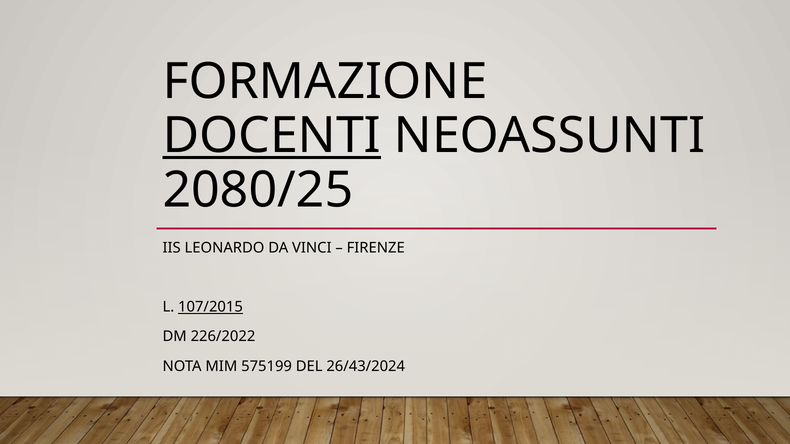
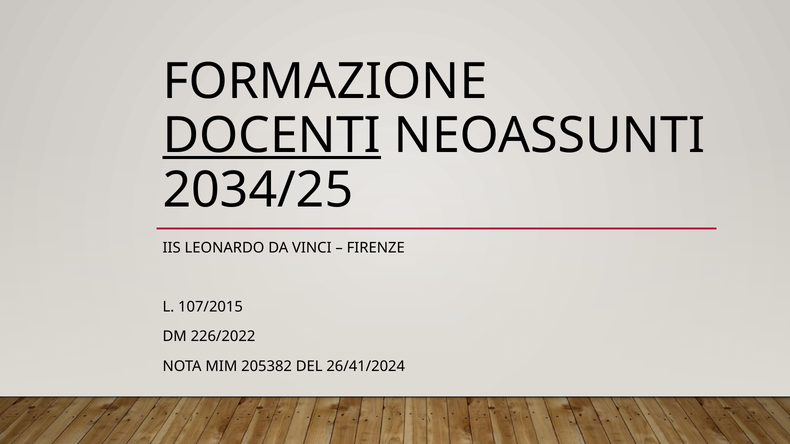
2080/25: 2080/25 -> 2034/25 (258, 190)
107/2015 underline: present -> none (210, 307)
575199: 575199 -> 205382 (267, 366)
26/43/2024: 26/43/2024 -> 26/41/2024 (366, 366)
